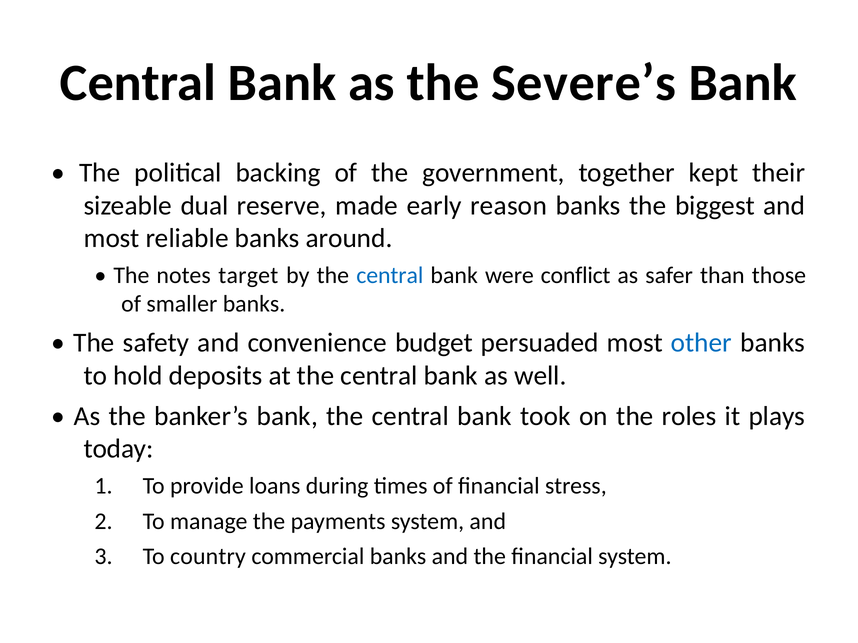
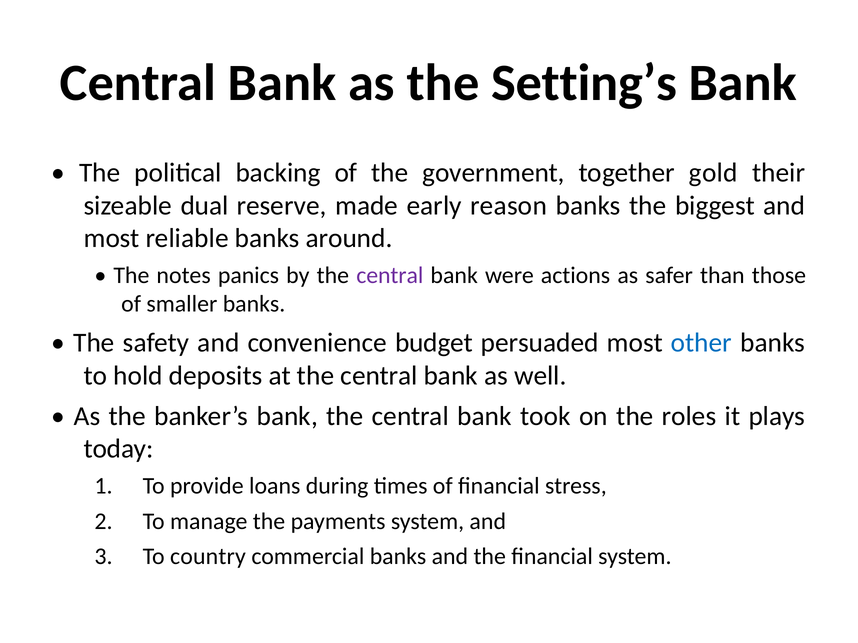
Severe’s: Severe’s -> Setting’s (584, 83)
kept: kept -> gold (713, 173)
target: target -> panics (248, 276)
central colour: blue -> purple (390, 276)
conflict: conflict -> actions (575, 276)
